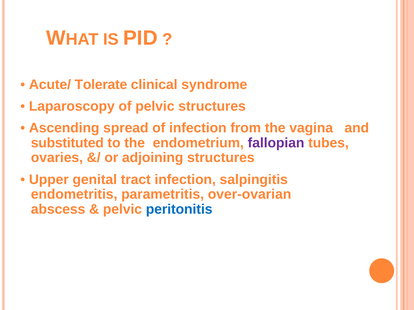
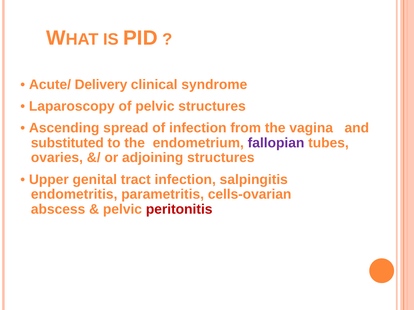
Tolerate: Tolerate -> Delivery (101, 85)
over-ovarian: over-ovarian -> cells-ovarian (250, 195)
peritonitis colour: blue -> red (179, 210)
